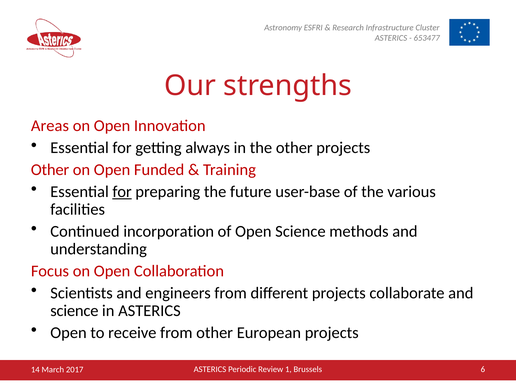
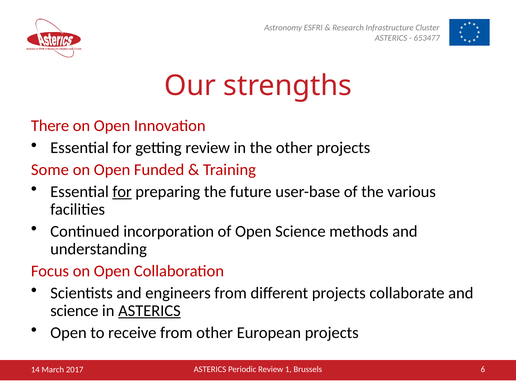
Areas: Areas -> There (50, 126)
getting always: always -> review (208, 148)
Other: Other -> Some (50, 170)
ASTERICS underline: none -> present (149, 311)
